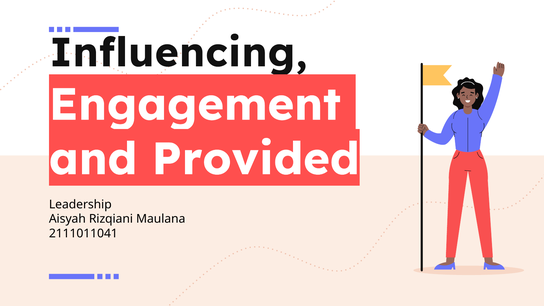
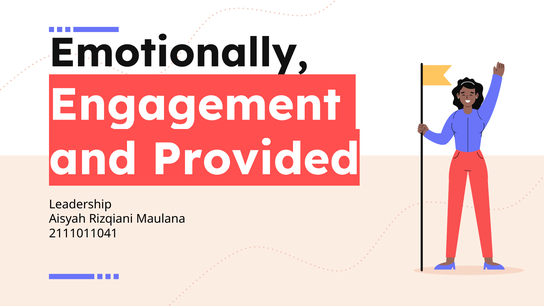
Influencing: Influencing -> Emotionally (179, 53)
